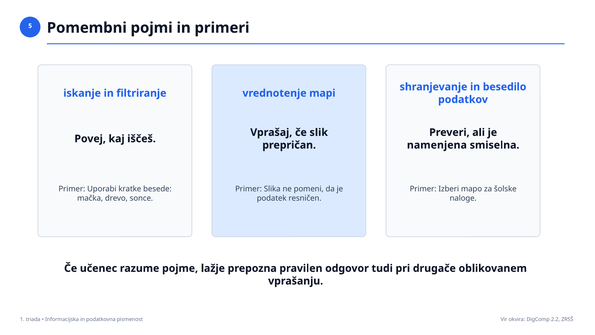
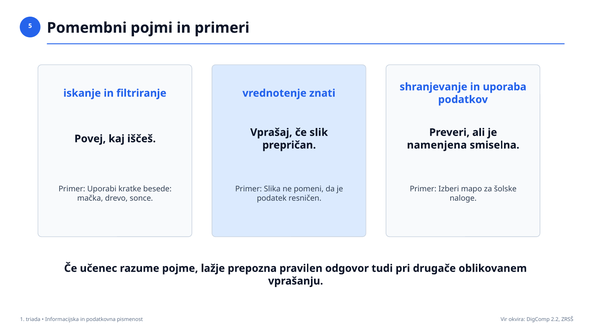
besedilo: besedilo -> uporaba (505, 87)
mapi: mapi -> znati (322, 93)
